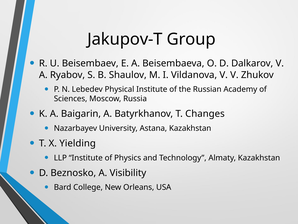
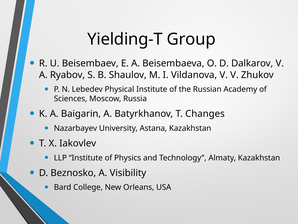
Jakupov-T: Jakupov-T -> Yielding-T (125, 39)
Yielding: Yielding -> Iakovlev (78, 143)
